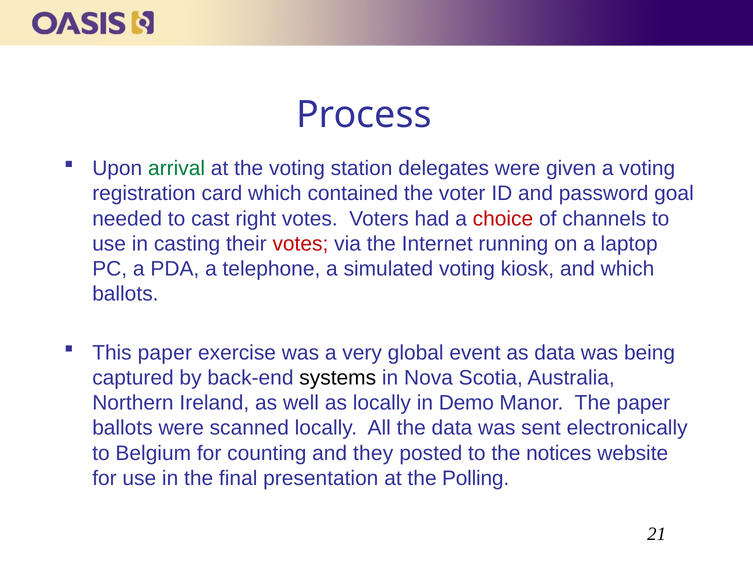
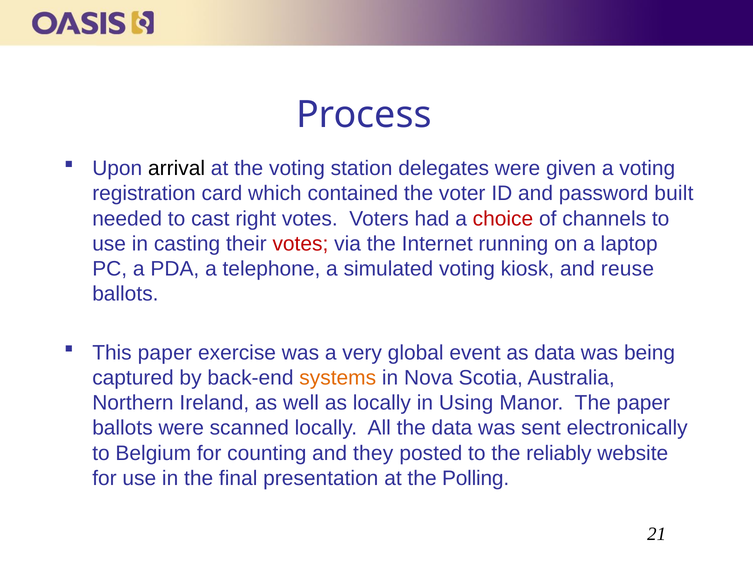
arrival colour: green -> black (177, 168)
goal: goal -> built (674, 193)
and which: which -> reuse (627, 269)
systems colour: black -> orange (338, 378)
Demo: Demo -> Using (466, 403)
notices: notices -> reliably (559, 453)
